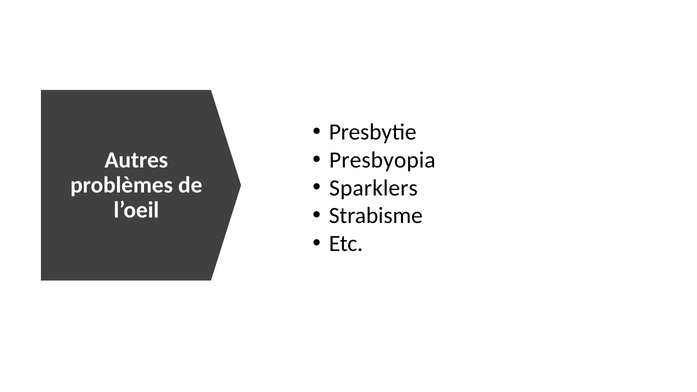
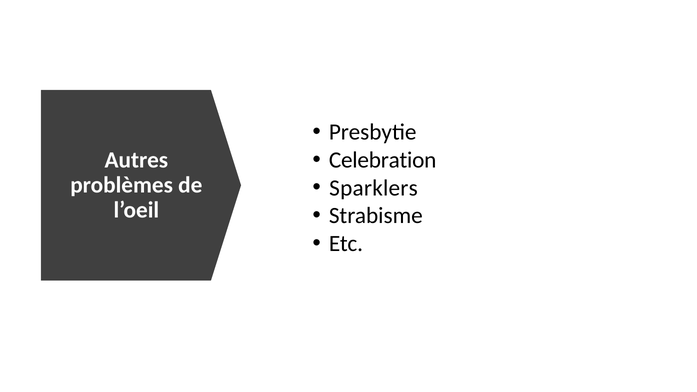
Presbyopia: Presbyopia -> Celebration (383, 160)
